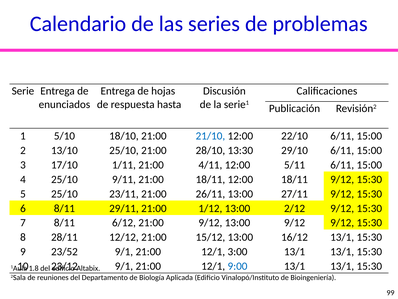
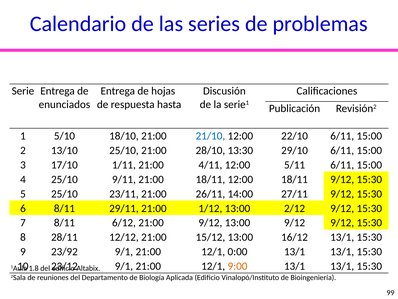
26/11 13:00: 13:00 -> 14:00 (240, 194)
23/52: 23/52 -> 23/92 (64, 251)
3:00: 3:00 -> 0:00 (238, 251)
9:00 colour: blue -> orange (238, 266)
